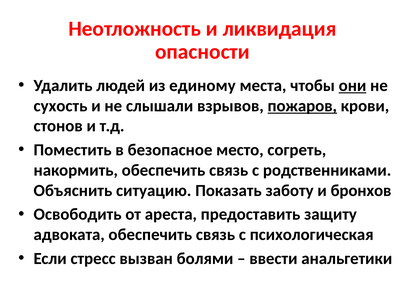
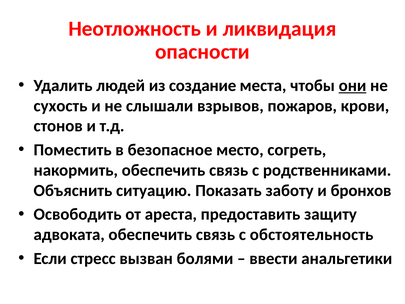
единому: единому -> создание (203, 85)
пожаров underline: present -> none (302, 106)
психологическая: психологическая -> обстоятельность (312, 234)
